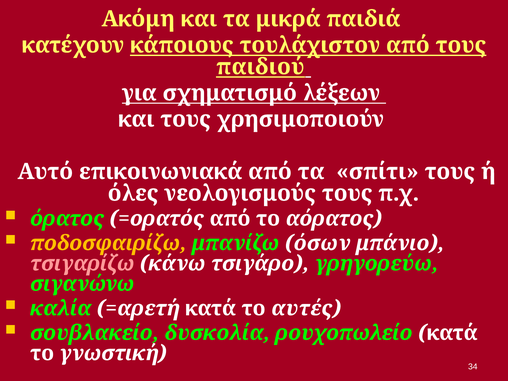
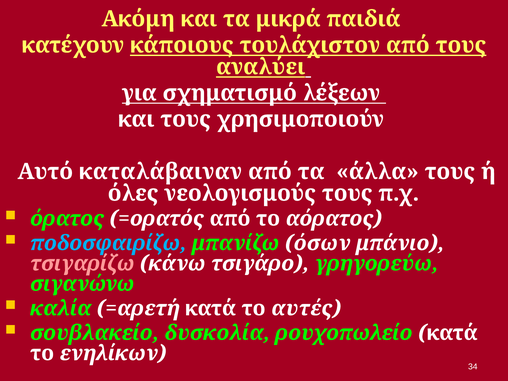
παιδιού: παιδιού -> αναλύει (261, 67)
επικοινωνιακά: επικοινωνιακά -> καταλάβαιναν (160, 172)
σπίτι: σπίτι -> άλλα (377, 172)
ποδοσφαιρίζω colour: yellow -> light blue (108, 243)
γνωστική: γνωστική -> ενηλίκων (113, 353)
